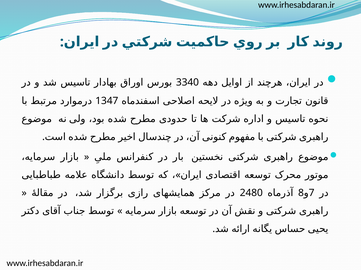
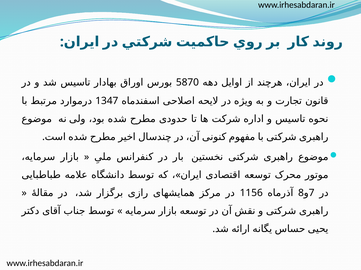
3340: 3340 -> 5870 (187, 82)
2480: 2480 -> 1156 (251, 193)
